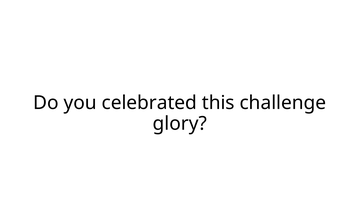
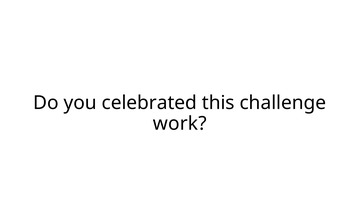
glory: glory -> work (180, 123)
